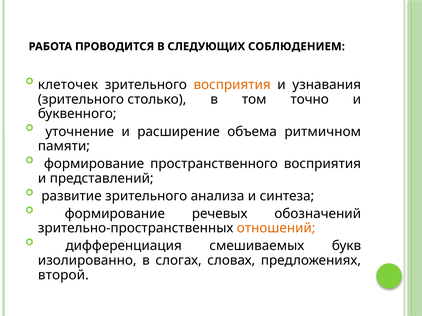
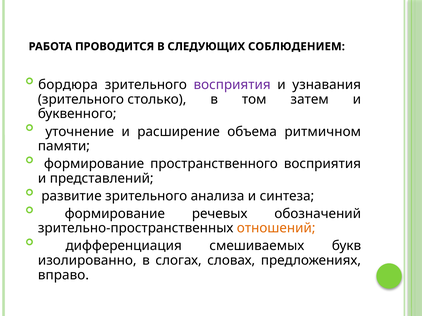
клеточек: клеточек -> бордюра (68, 85)
восприятия colour: orange -> purple (232, 85)
точно: точно -> затем (310, 100)
второй: второй -> вправо (63, 275)
